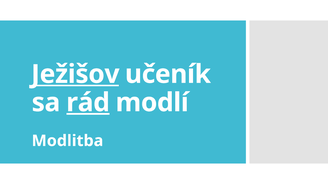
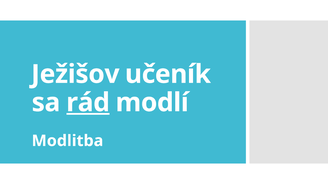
Ježišov underline: present -> none (75, 74)
